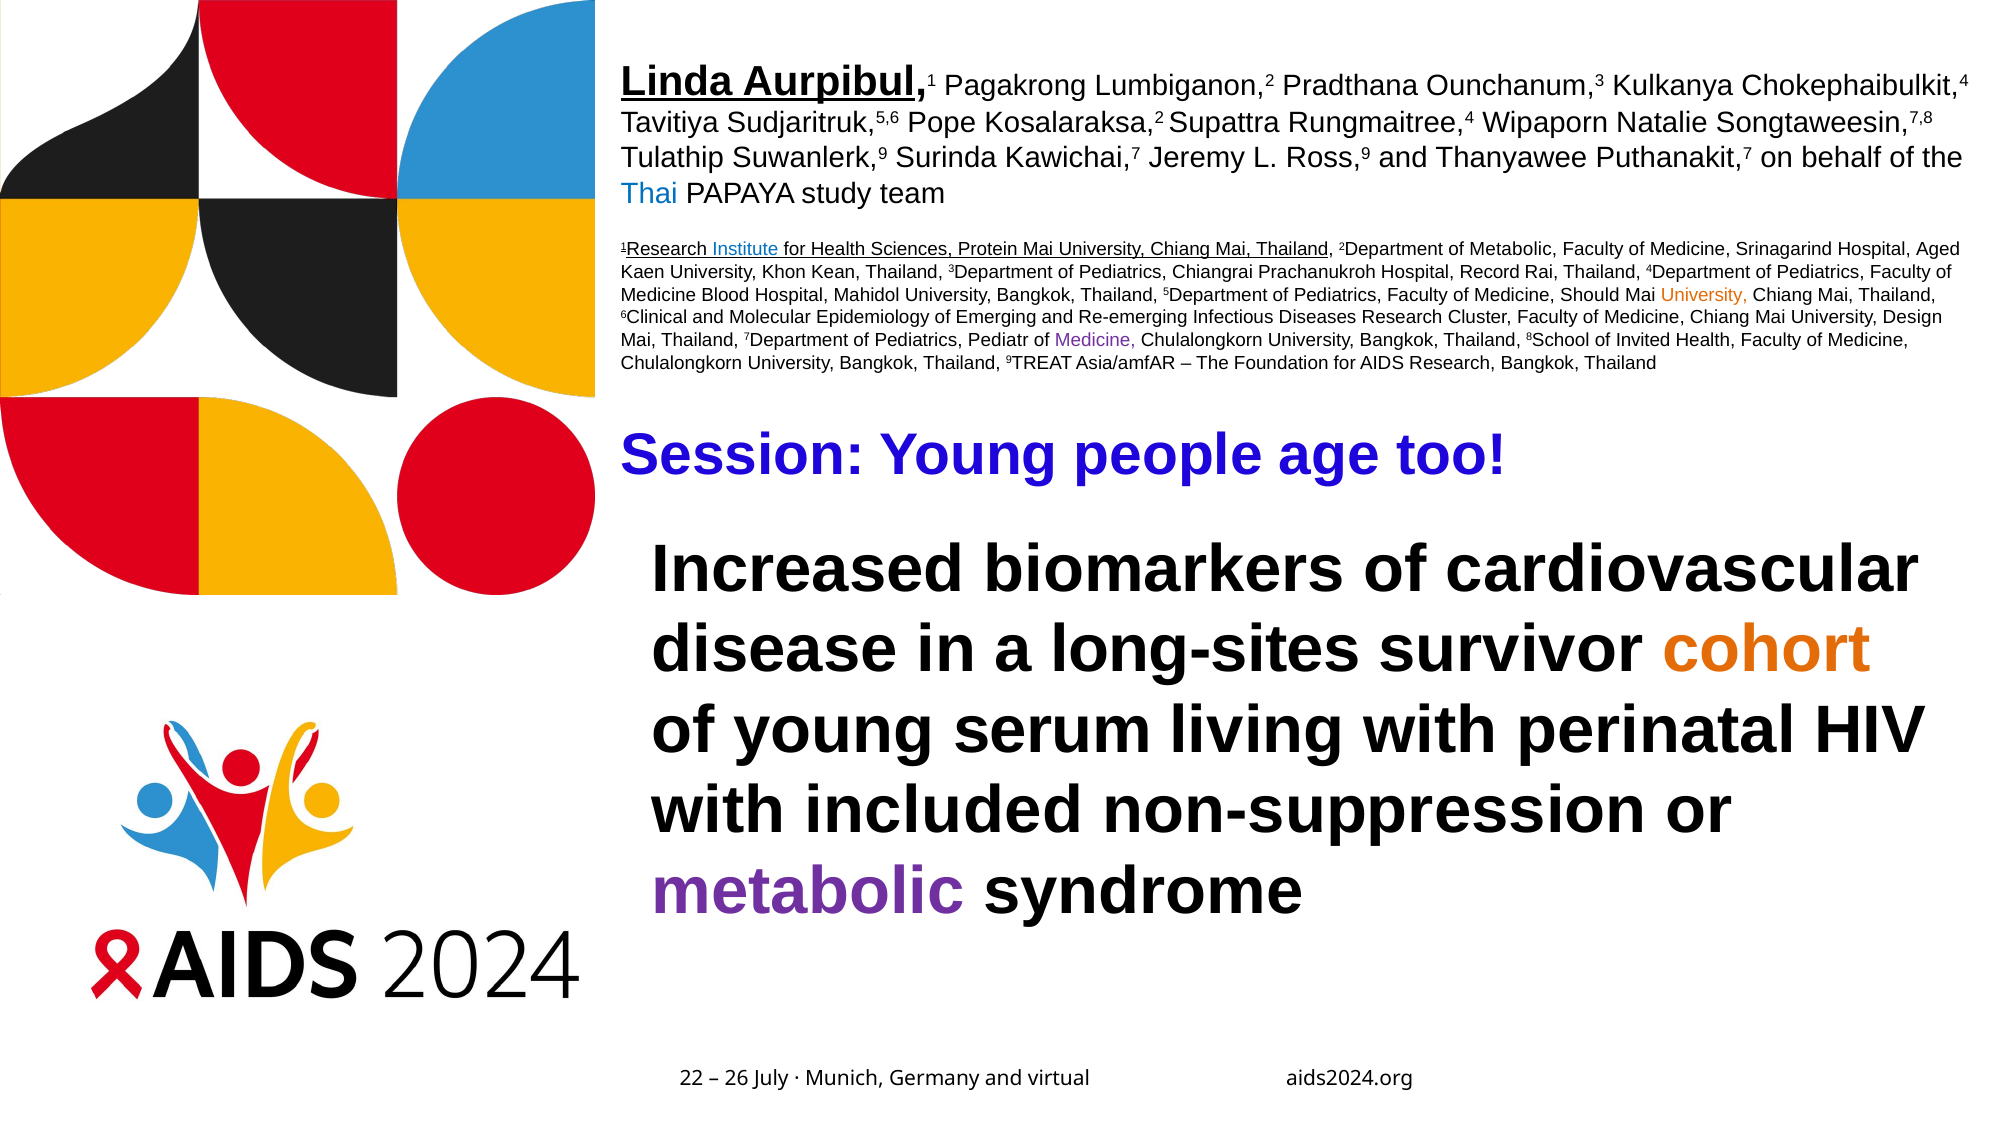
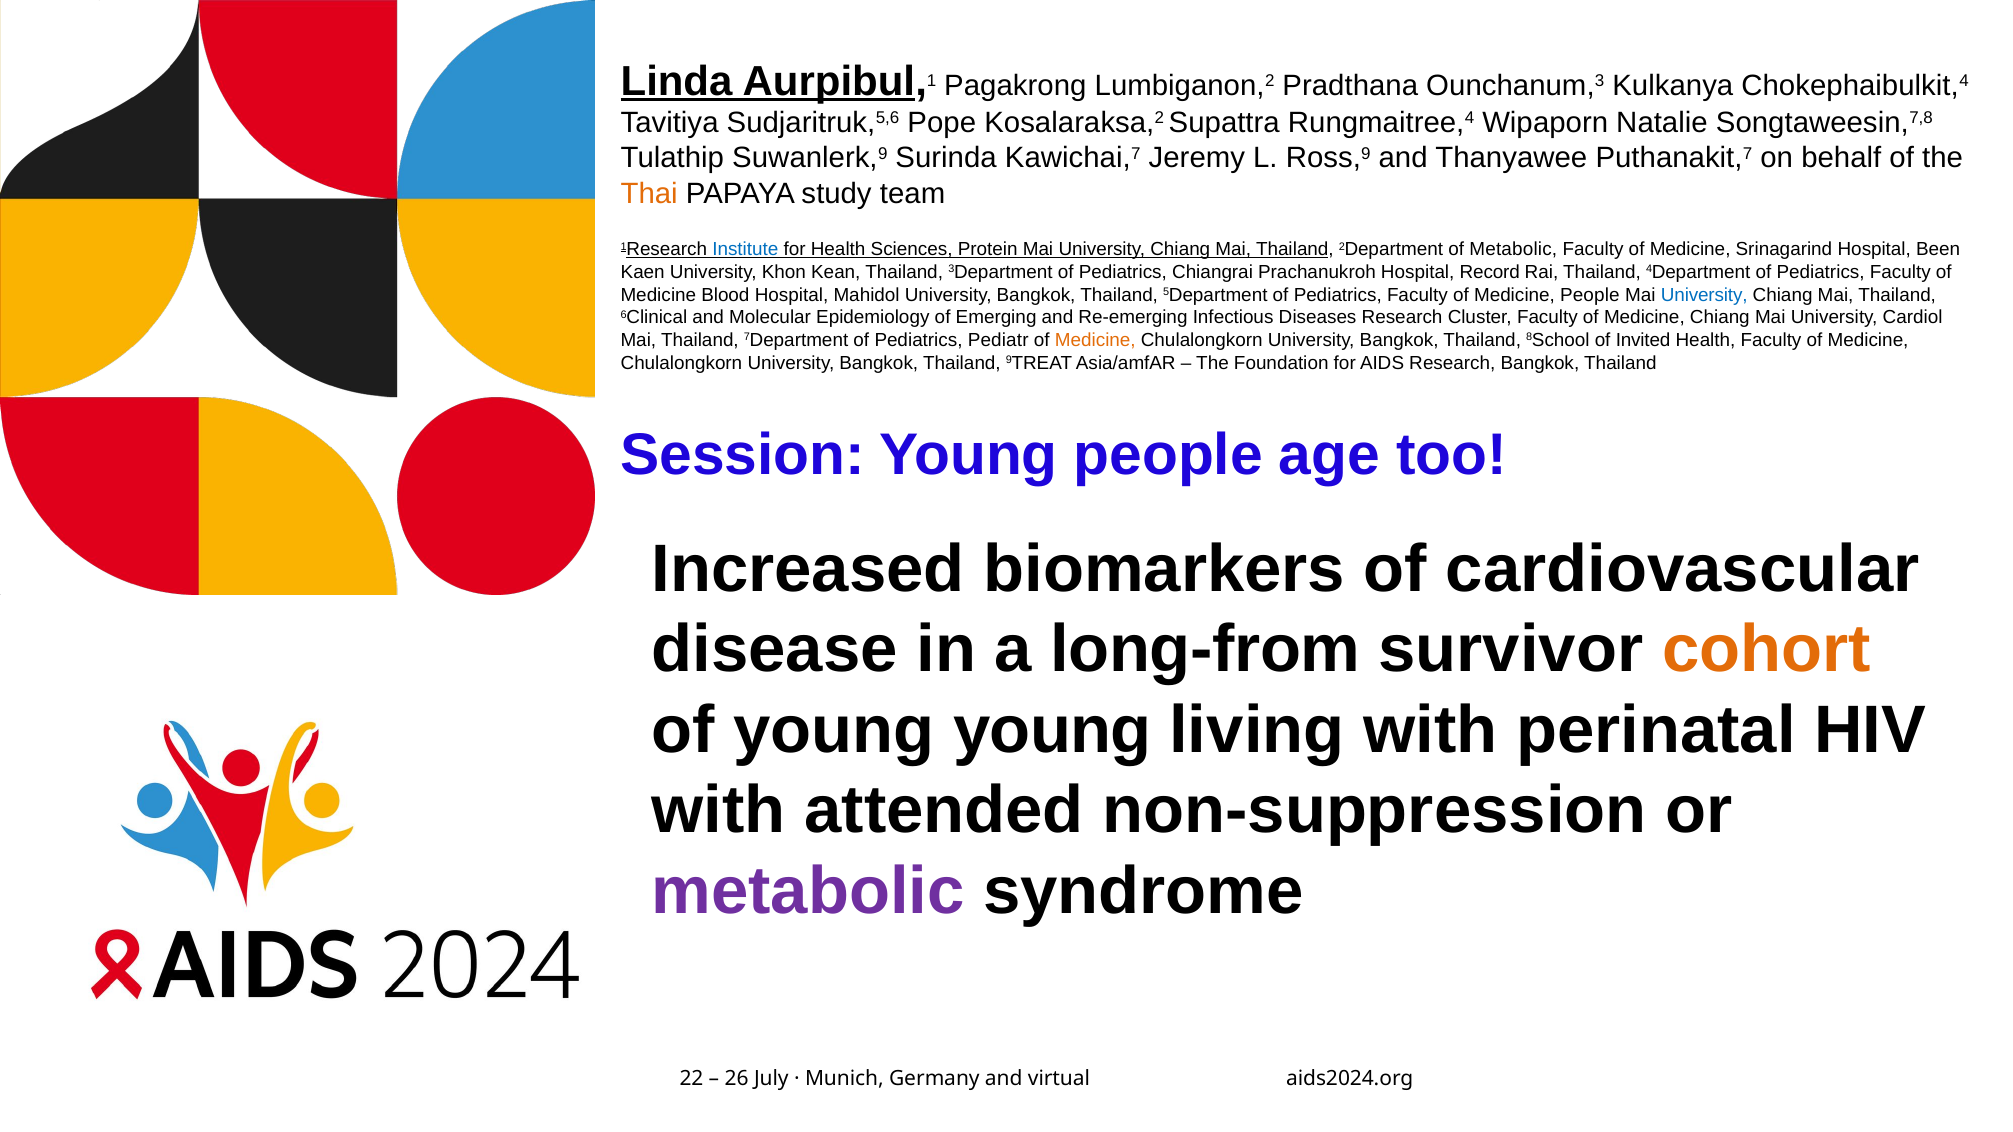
Thai colour: blue -> orange (649, 194)
Aged: Aged -> Been (1938, 250)
Medicine Should: Should -> People (1590, 295)
University colour: orange -> blue (1704, 295)
Design: Design -> Cardiol (1913, 318)
Medicine colour: purple -> orange (1095, 340)
long-sites: long-sites -> long-from (1205, 650)
young serum: serum -> young (1052, 730)
included: included -> attended (944, 811)
